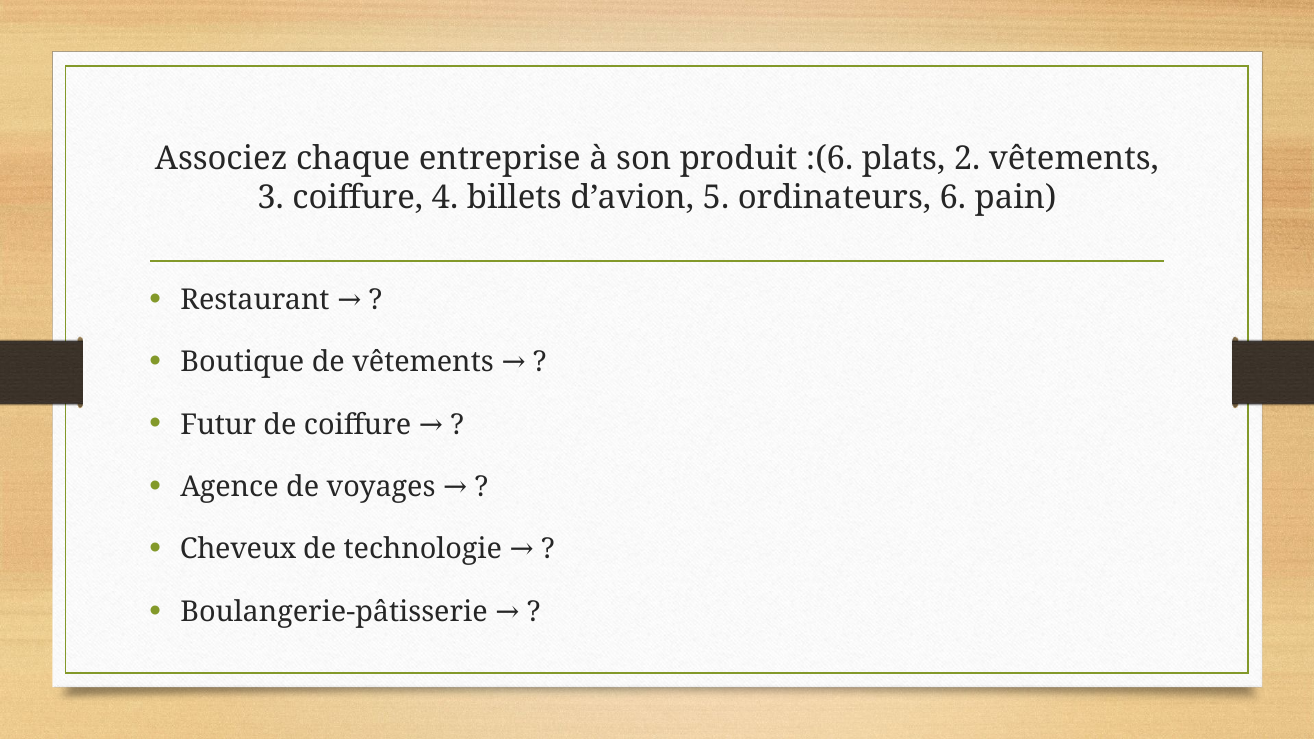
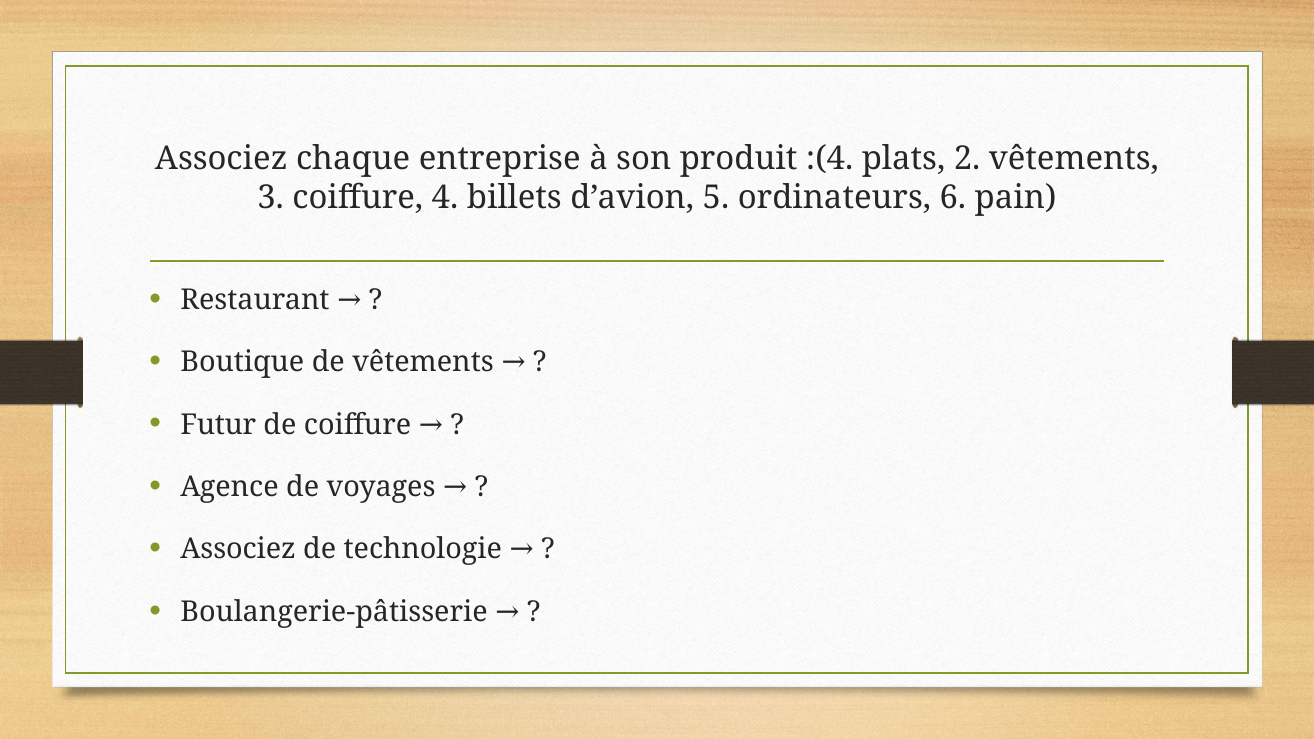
:(6: :(6 -> :(4 (830, 159)
Cheveux: Cheveux -> Associez (238, 549)
